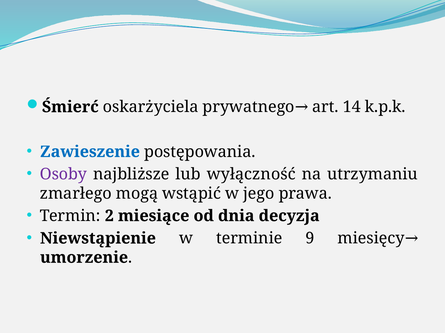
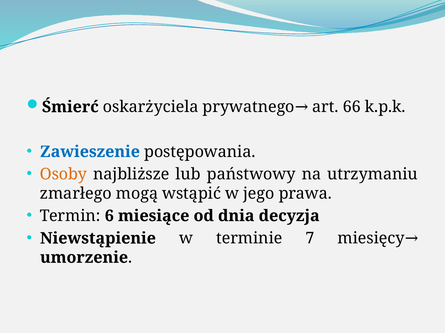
14: 14 -> 66 (352, 107)
Osoby colour: purple -> orange (64, 175)
wyłączność: wyłączność -> państwowy (251, 175)
2: 2 -> 6 (109, 216)
9: 9 -> 7 (310, 239)
